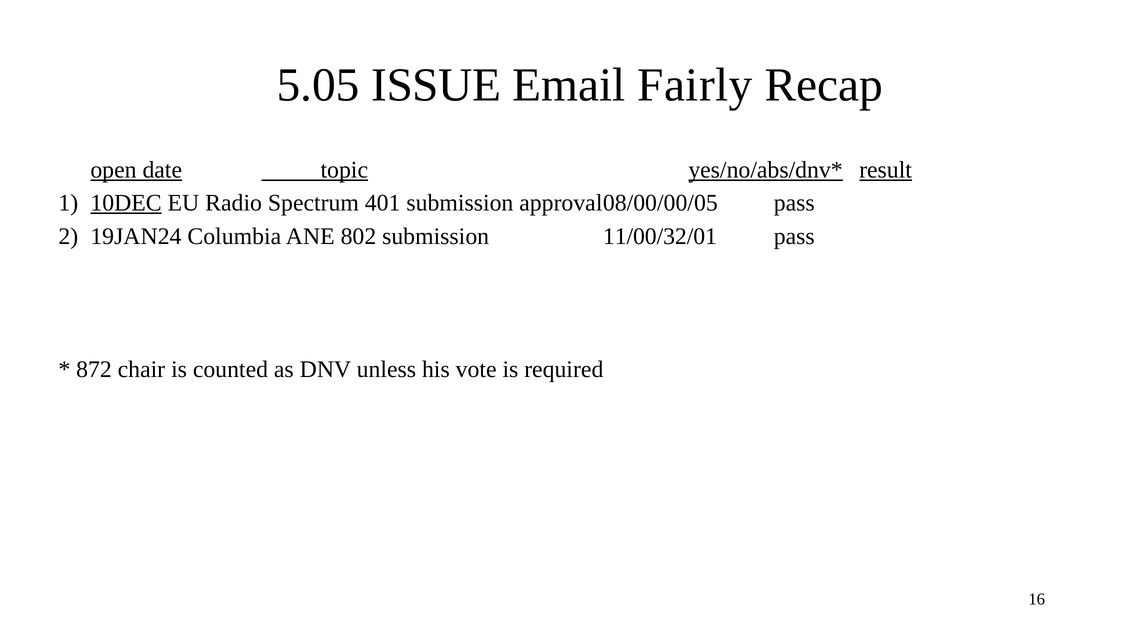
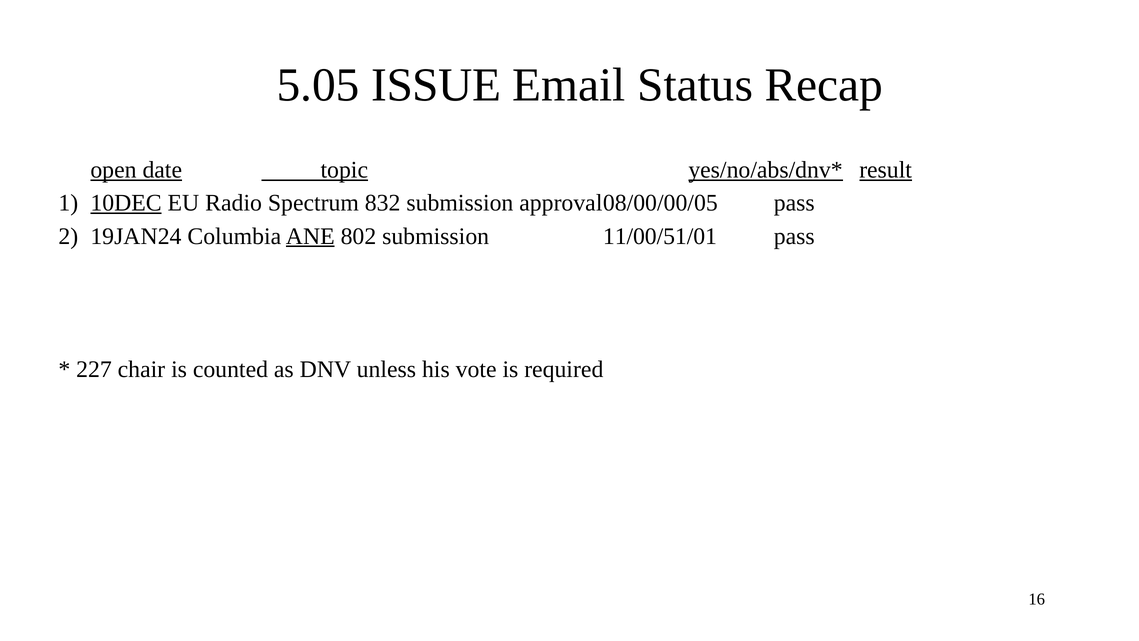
Fairly: Fairly -> Status (695, 85)
401: 401 -> 832 (383, 203)
ANE underline: none -> present (310, 236)
11/00/32/01: 11/00/32/01 -> 11/00/51/01 (660, 236)
872: 872 -> 227 (94, 369)
